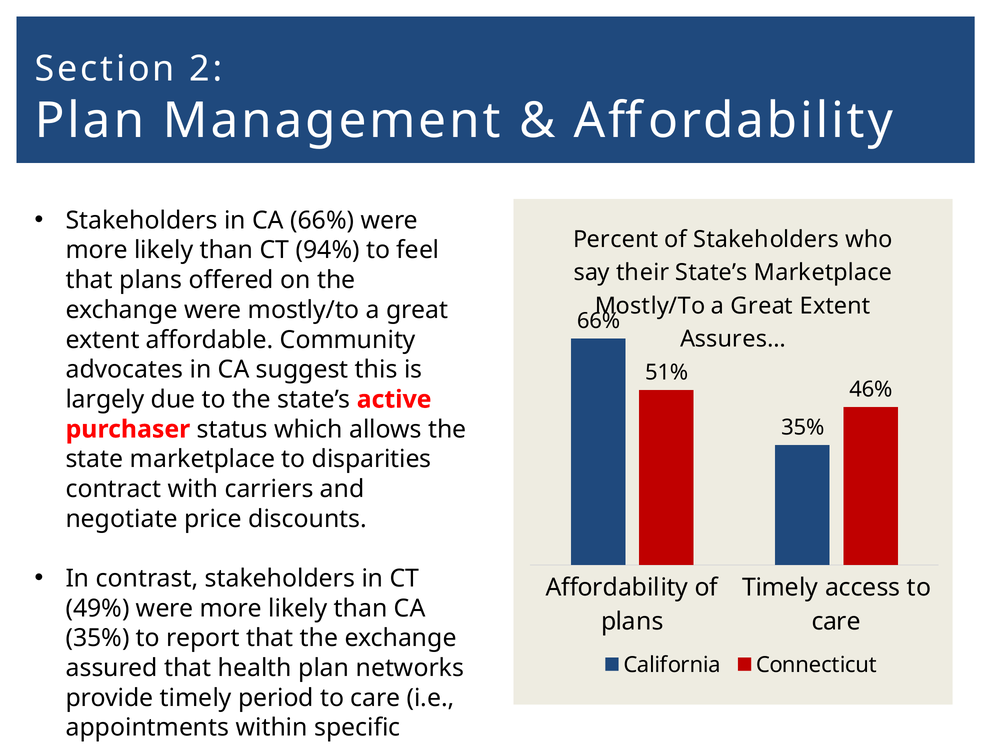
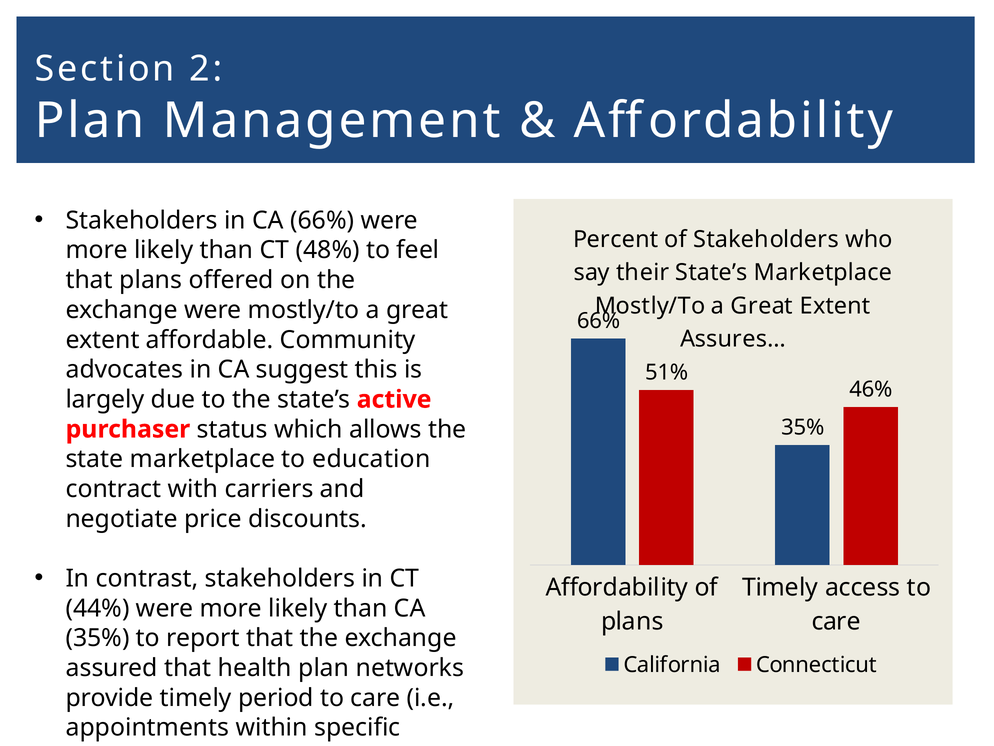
94%: 94% -> 48% (328, 250)
disparities: disparities -> education (371, 459)
49%: 49% -> 44% (98, 608)
